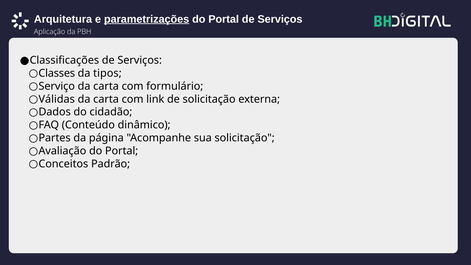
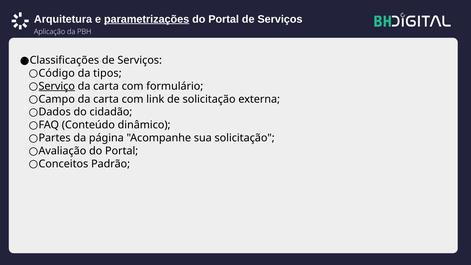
Classes: Classes -> Código (57, 73)
Serviço underline: none -> present (57, 86)
Válidas: Válidas -> Campo (57, 99)
